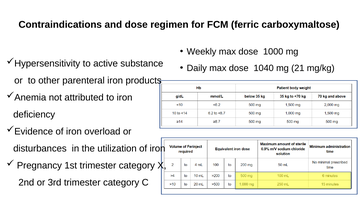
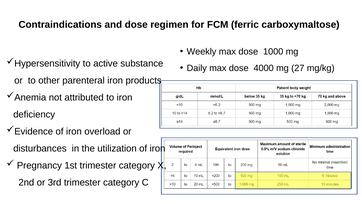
1040: 1040 -> 4000 (264, 68)
21: 21 -> 27 (298, 68)
